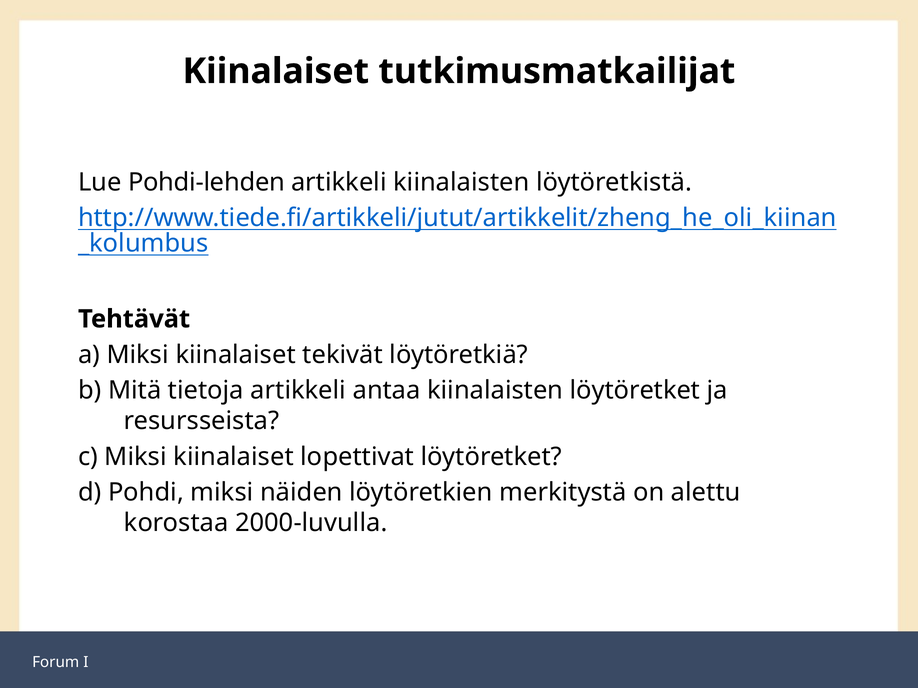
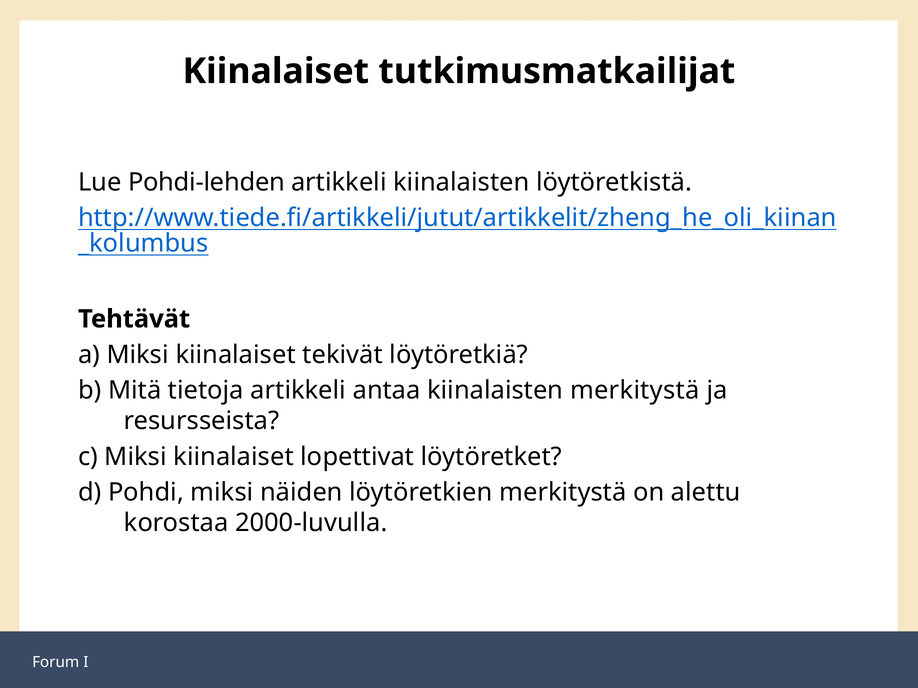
kiinalaisten löytöretket: löytöretket -> merkitystä (635, 391)
